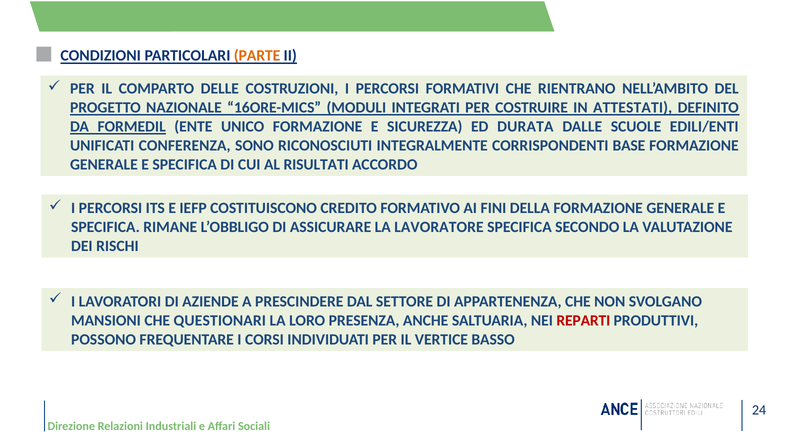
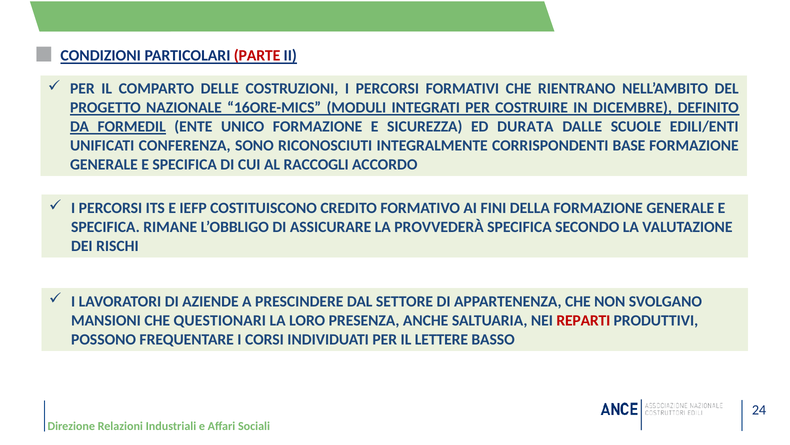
PARTE colour: orange -> red (257, 55)
ATTESTATI: ATTESTATI -> DICEMBRE (633, 108)
RISULTATI: RISULTATI -> RACCOGLI (316, 165)
LAVORATORE: LAVORATORE -> PROVVEDERÀ (439, 227)
VERTICE: VERTICE -> LETTERE (441, 339)
